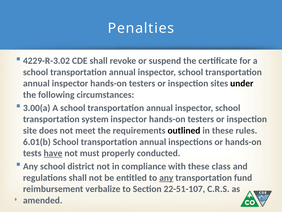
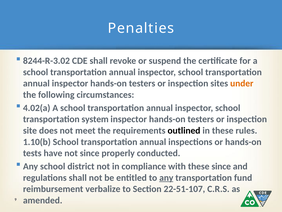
4229-R-3.02: 4229-R-3.02 -> 8244-R-3.02 (46, 61)
under colour: black -> orange (242, 83)
3.00(a: 3.00(a -> 4.02(a (37, 108)
6.01(b: 6.01(b -> 1.10(b (37, 142)
have underline: present -> none (53, 153)
not must: must -> since (90, 153)
these class: class -> since (221, 166)
